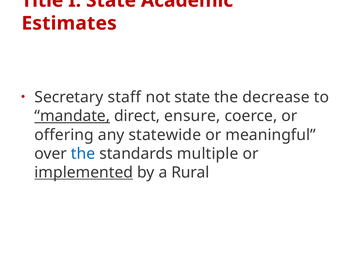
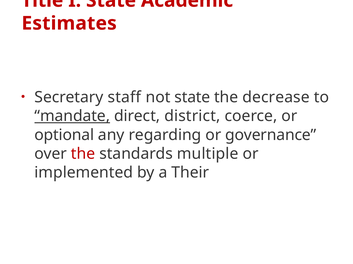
ensure: ensure -> district (192, 116)
offering: offering -> optional (64, 135)
statewide: statewide -> regarding (165, 135)
meaningful: meaningful -> governance (271, 135)
the colour: blue -> red (83, 154)
implemented underline: present -> none (84, 173)
Rural: Rural -> Their (190, 173)
